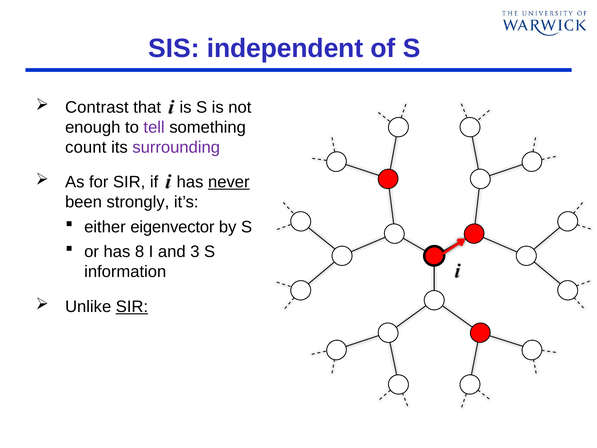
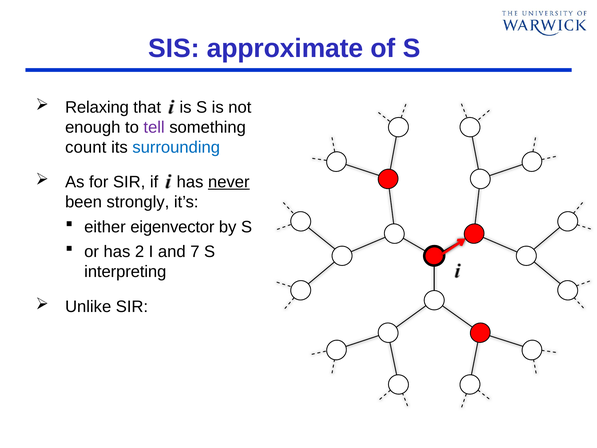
independent: independent -> approximate (285, 48)
Contrast: Contrast -> Relaxing (97, 107)
surrounding colour: purple -> blue (176, 147)
8: 8 -> 2 (140, 252)
3: 3 -> 7 (195, 252)
information: information -> interpreting (125, 272)
SIR underline: present -> none (132, 306)
